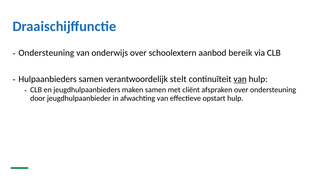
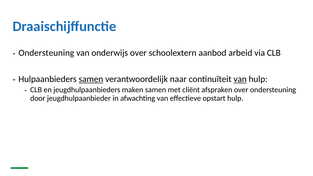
bereik: bereik -> arbeid (240, 53)
samen underline: none -> present (91, 79)
stelt: stelt -> naar (178, 79)
